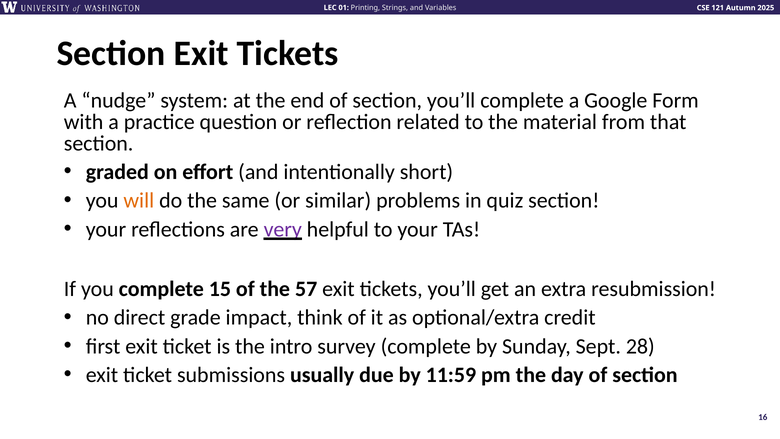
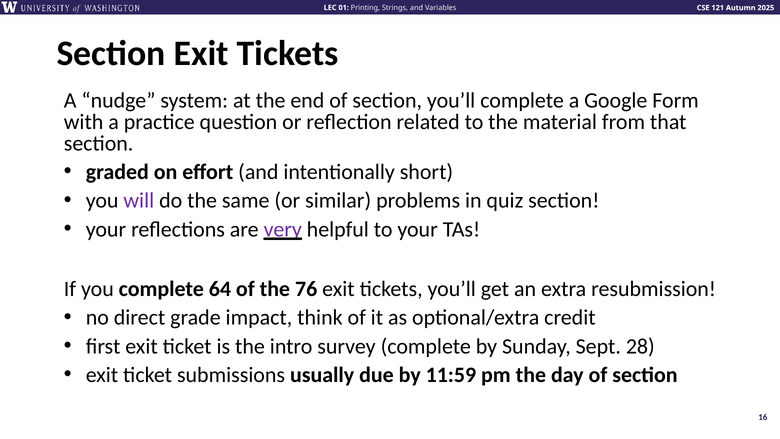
will colour: orange -> purple (139, 200)
15: 15 -> 64 (220, 289)
57: 57 -> 76 (306, 289)
